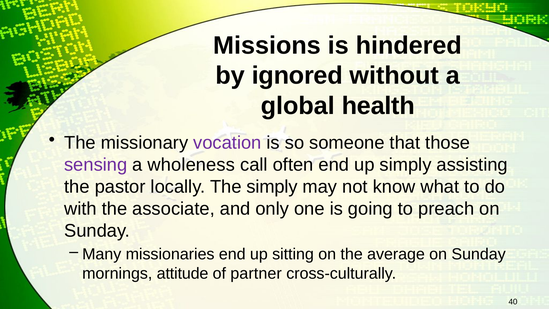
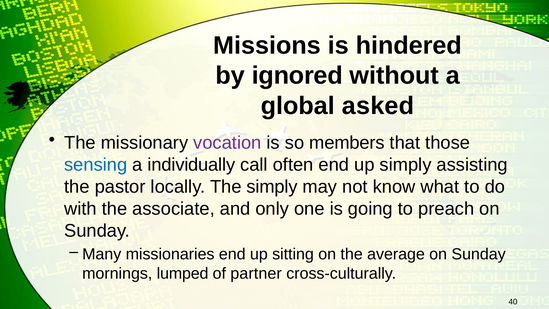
health: health -> asked (378, 106)
someone: someone -> members (347, 143)
sensing colour: purple -> blue (96, 165)
wholeness: wholeness -> individually (191, 165)
attitude: attitude -> lumped (183, 273)
